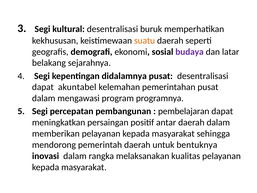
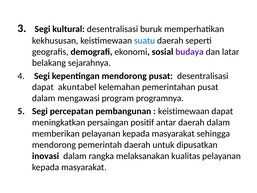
suatu colour: orange -> blue (145, 41)
kepentingan didalamnya: didalamnya -> mendorong (124, 76)
pembelajaran: pembelajaran -> keistimewaan (184, 111)
bentuknya: bentuknya -> dipusatkan (197, 145)
